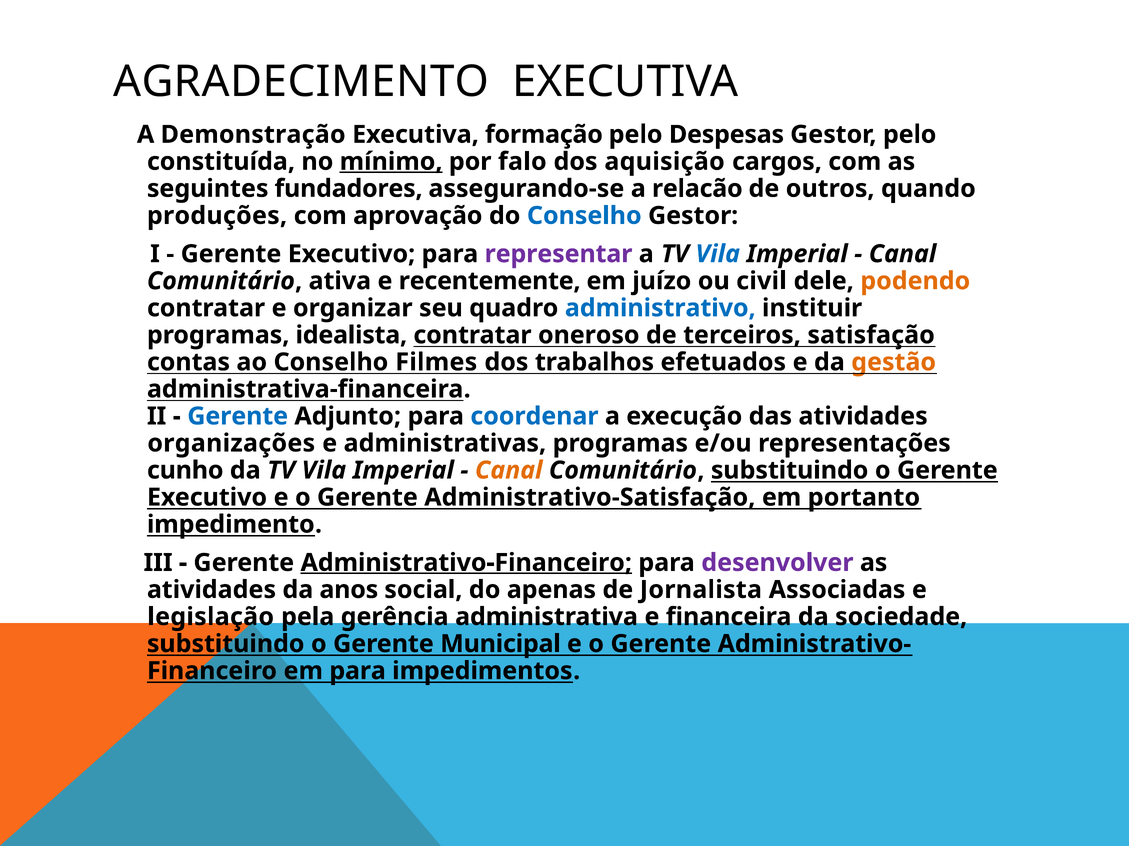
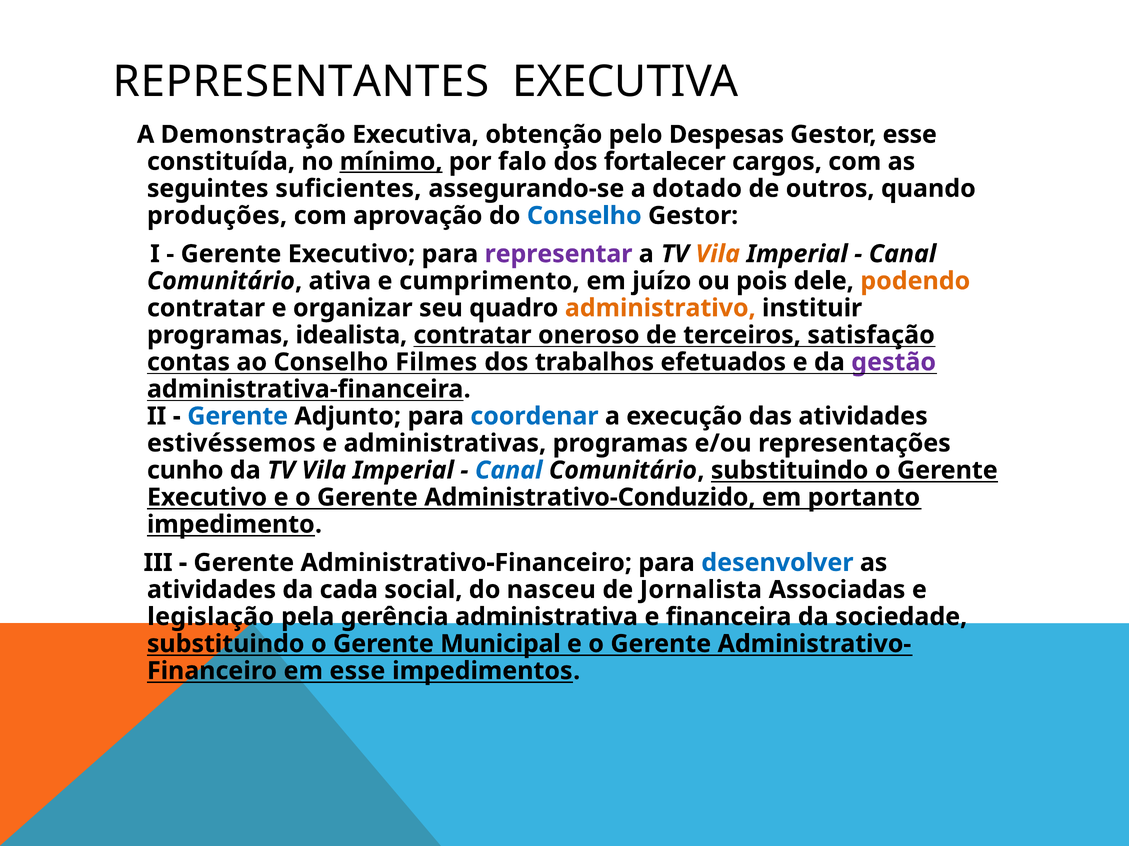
AGRADECIMENTO: AGRADECIMENTO -> REPRESENTANTES (301, 82)
formação: formação -> obtenção (544, 135)
Gestor pelo: pelo -> esse (910, 135)
aquisição: aquisição -> fortalecer (665, 162)
fundadores: fundadores -> suficientes (348, 189)
relacão: relacão -> dotado (697, 189)
Vila colour: blue -> orange (718, 254)
recentemente: recentemente -> cumprimento (489, 281)
civil: civil -> pois (762, 281)
administrativo colour: blue -> orange (660, 308)
gestão colour: orange -> purple (894, 362)
organizações: organizações -> estivéssemos (231, 444)
Canal colour: orange -> blue (509, 471)
Administrativo-Satisfação: Administrativo-Satisfação -> Administrativo-Conduzido (590, 498)
Administrativo-Financeiro underline: present -> none (466, 563)
desenvolver colour: purple -> blue (777, 563)
anos: anos -> cada (349, 590)
apenas: apenas -> nasceu (551, 590)
em para: para -> esse (357, 671)
